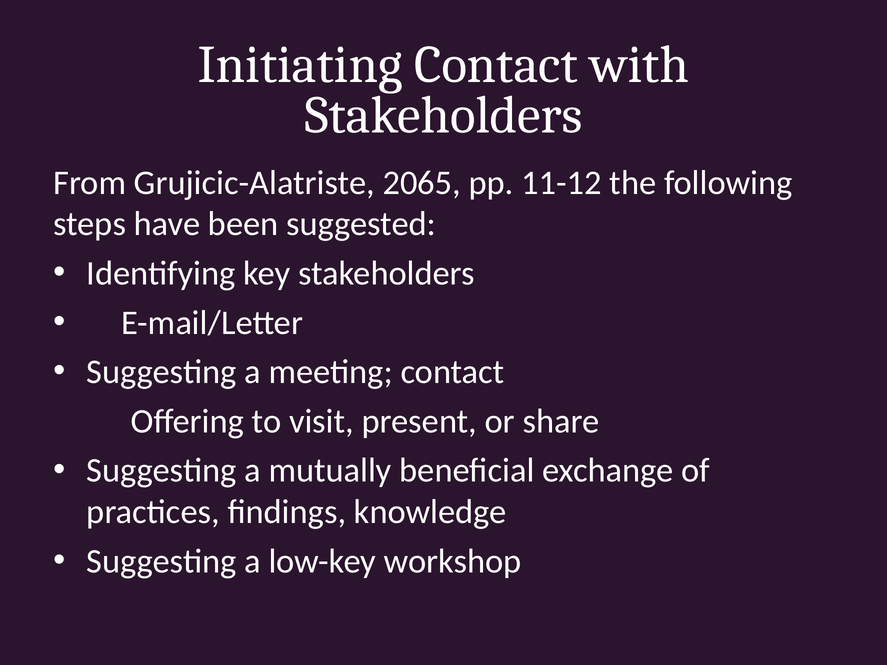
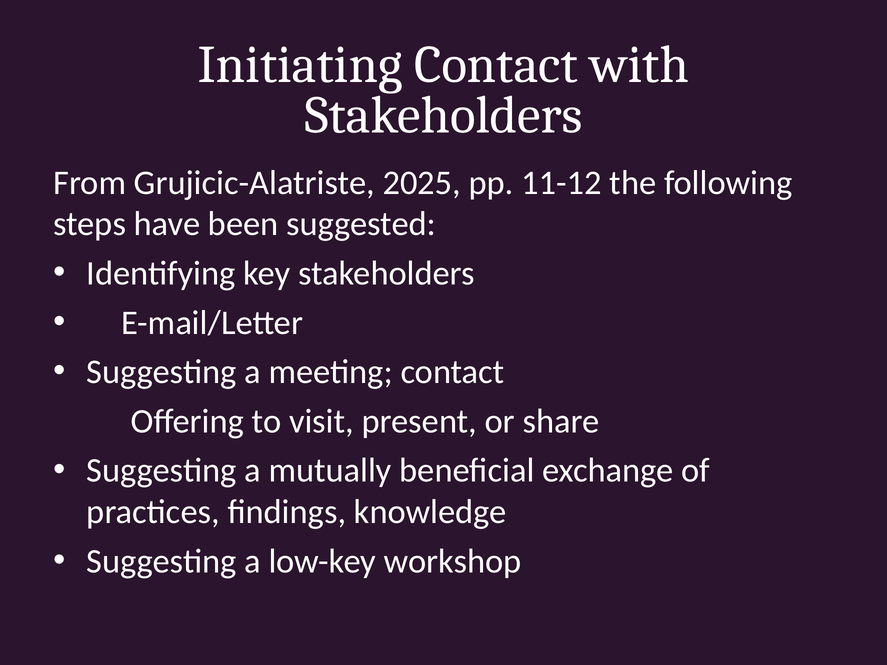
2065: 2065 -> 2025 (422, 183)
